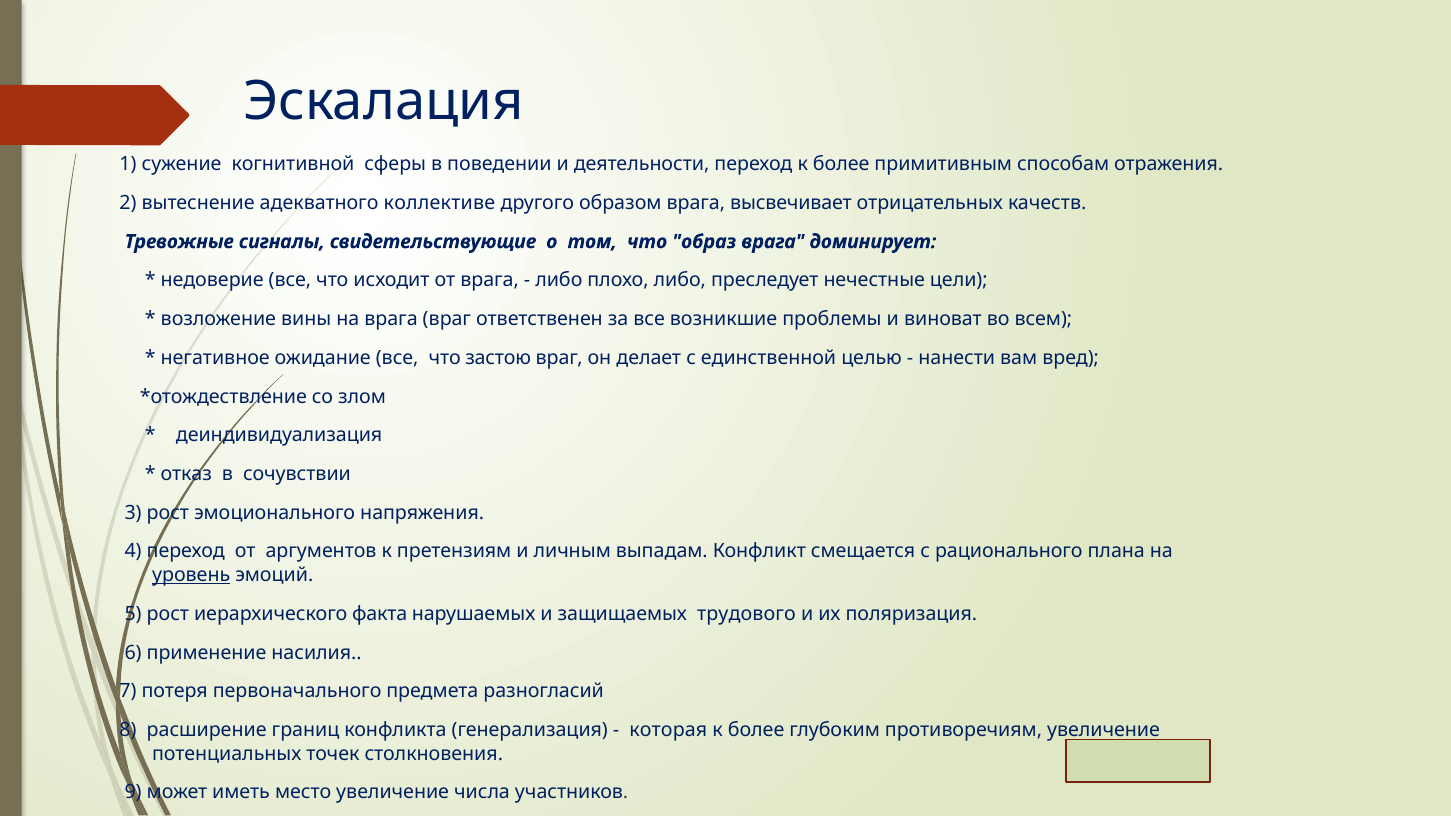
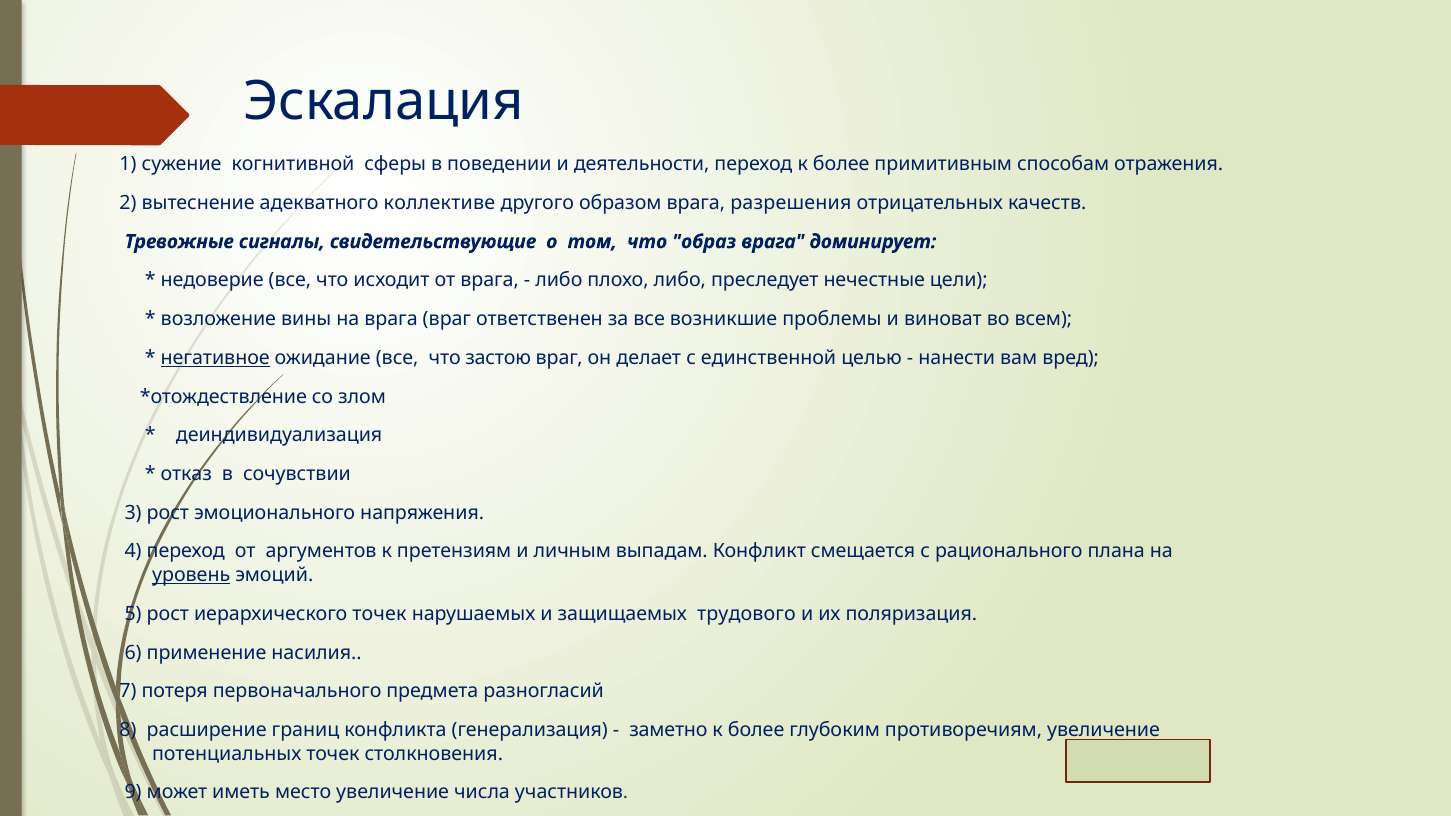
высвечивает: высвечивает -> разрешения (791, 203)
негативное underline: none -> present (215, 358)
иерархического факта: факта -> точек (379, 614)
которая: которая -> заметно (668, 730)
